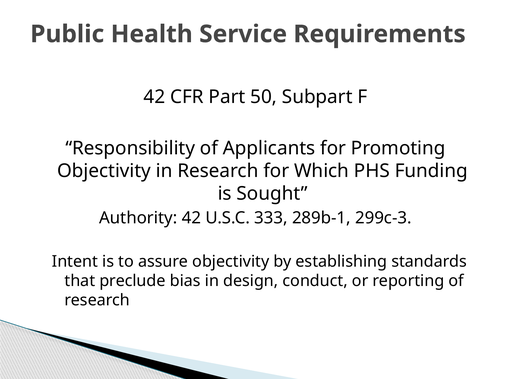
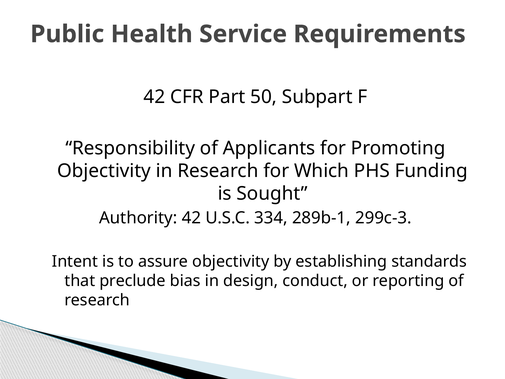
333: 333 -> 334 (271, 218)
